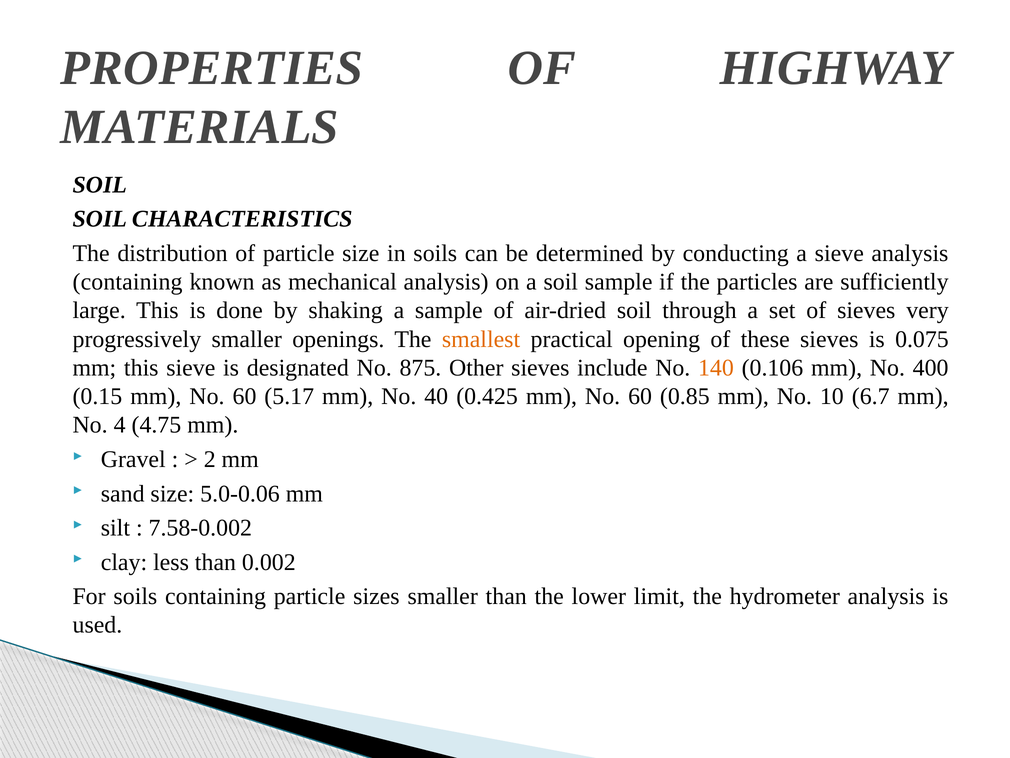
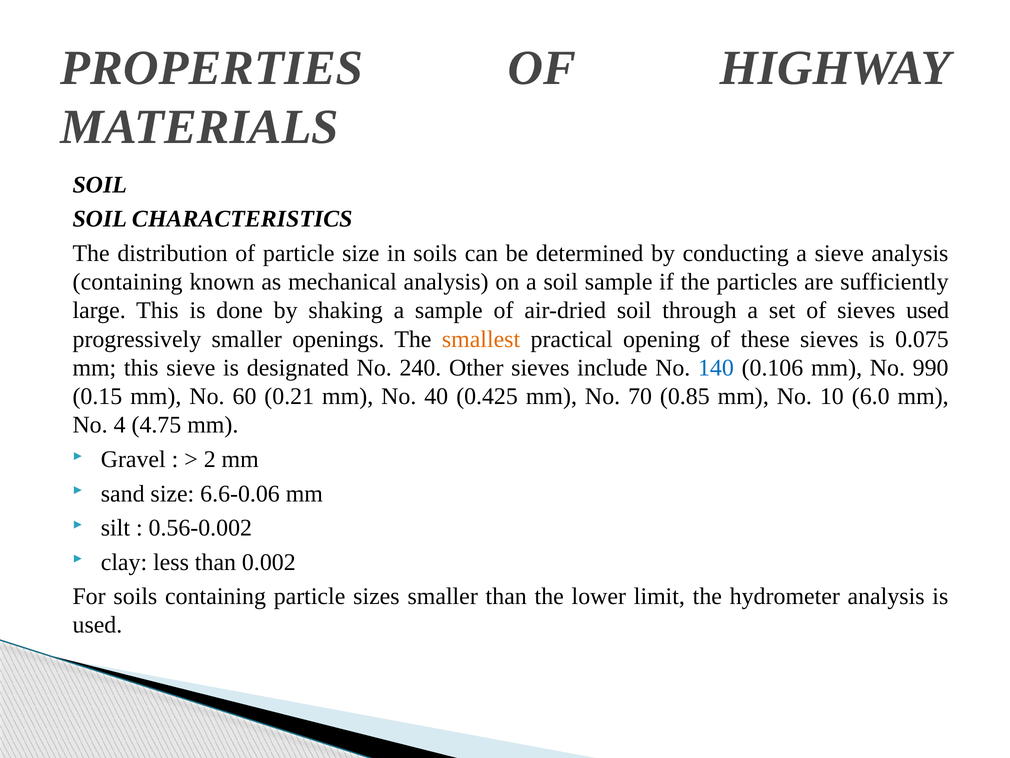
sieves very: very -> used (928, 310)
875: 875 -> 240 (420, 368)
140 colour: orange -> blue (716, 368)
400: 400 -> 990 (931, 368)
5.17: 5.17 -> 0.21 (289, 396)
0.425 mm No 60: 60 -> 70 (640, 396)
6.7: 6.7 -> 6.0 (871, 396)
5.0-0.06: 5.0-0.06 -> 6.6-0.06 (240, 493)
7.58-0.002: 7.58-0.002 -> 0.56-0.002 (200, 528)
